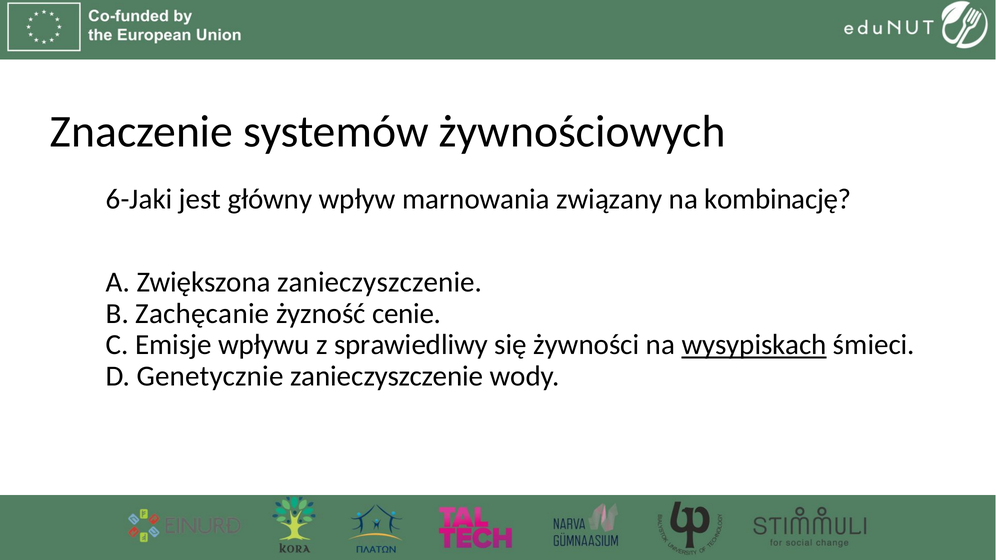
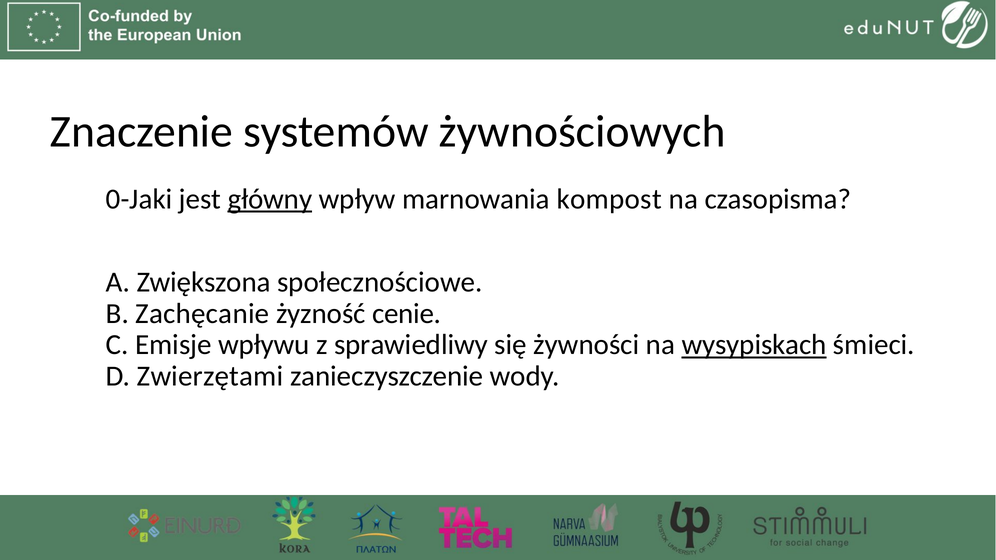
6-Jaki: 6-Jaki -> 0-Jaki (139, 199)
główny underline: none -> present (270, 199)
związany: związany -> kompost (609, 199)
kombinację: kombinację -> czasopisma (778, 199)
Zwiększona zanieczyszczenie: zanieczyszczenie -> społecznościowe (380, 282)
Genetycznie: Genetycznie -> Zwierzętami (210, 376)
